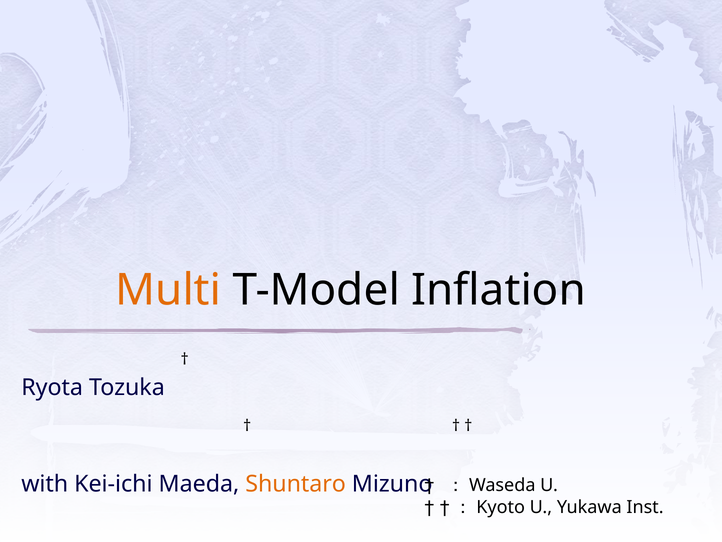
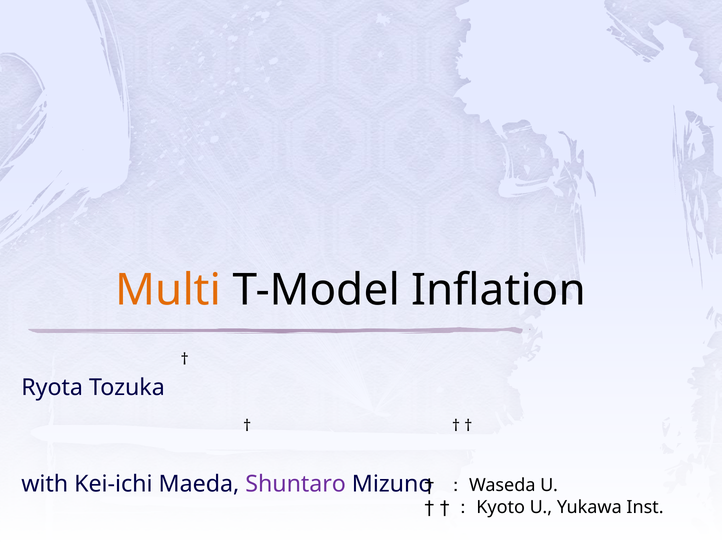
Shuntaro colour: orange -> purple (296, 484)
